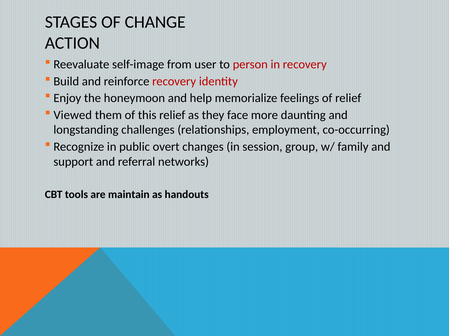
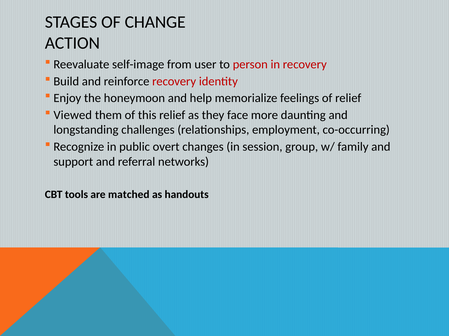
maintain: maintain -> matched (129, 195)
